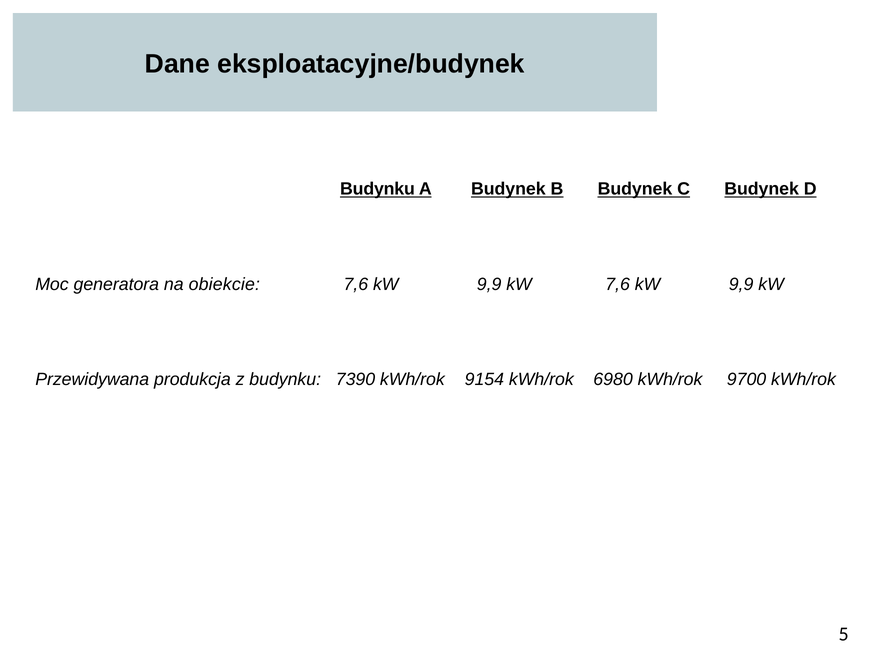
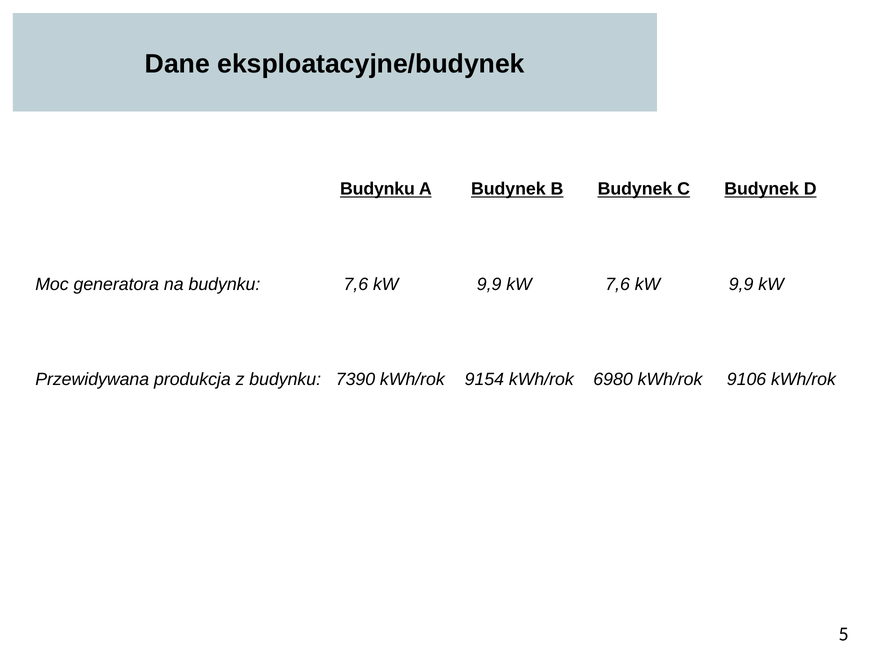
na obiekcie: obiekcie -> budynku (224, 284)
9700: 9700 -> 9106 (747, 379)
